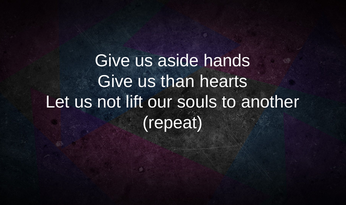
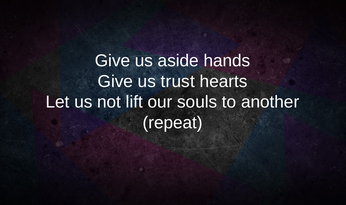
than: than -> trust (178, 81)
